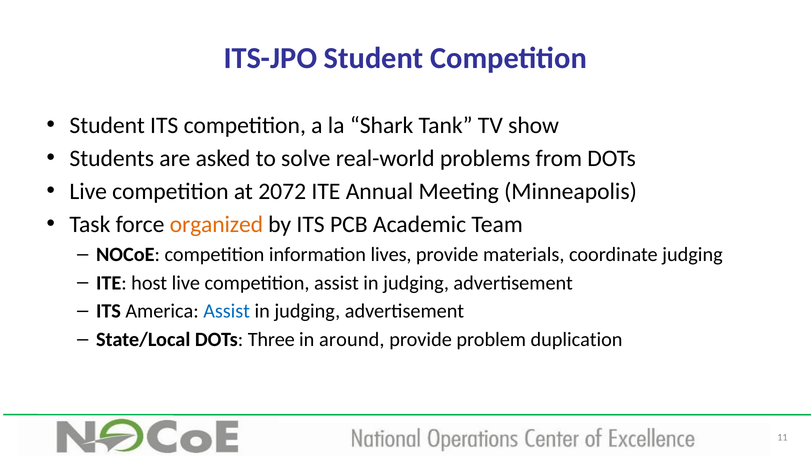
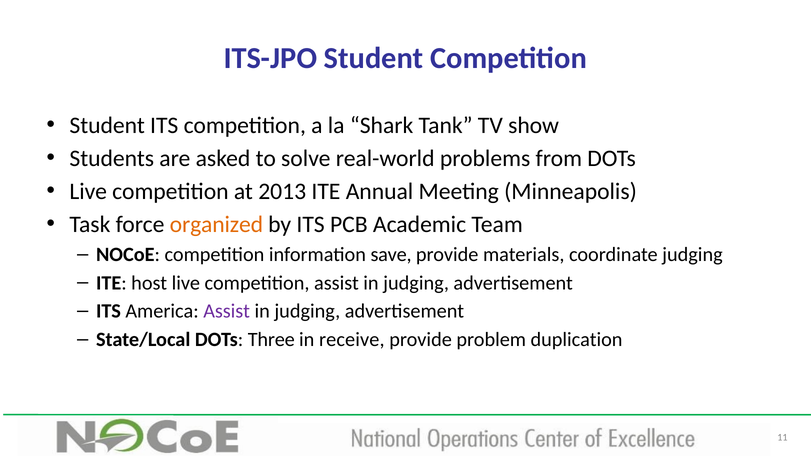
2072: 2072 -> 2013 (282, 191)
lives: lives -> save (391, 255)
Assist colour: blue -> purple (227, 311)
around: around -> receive (352, 340)
